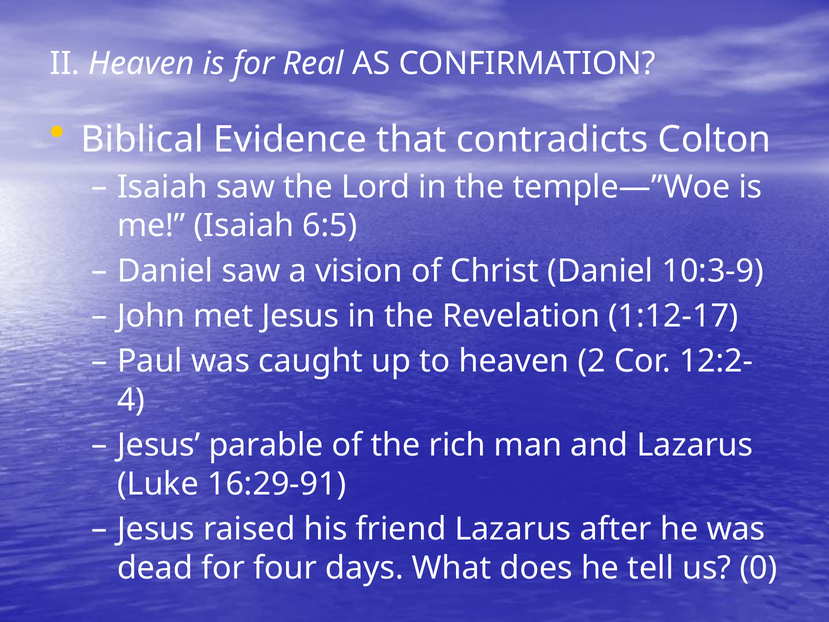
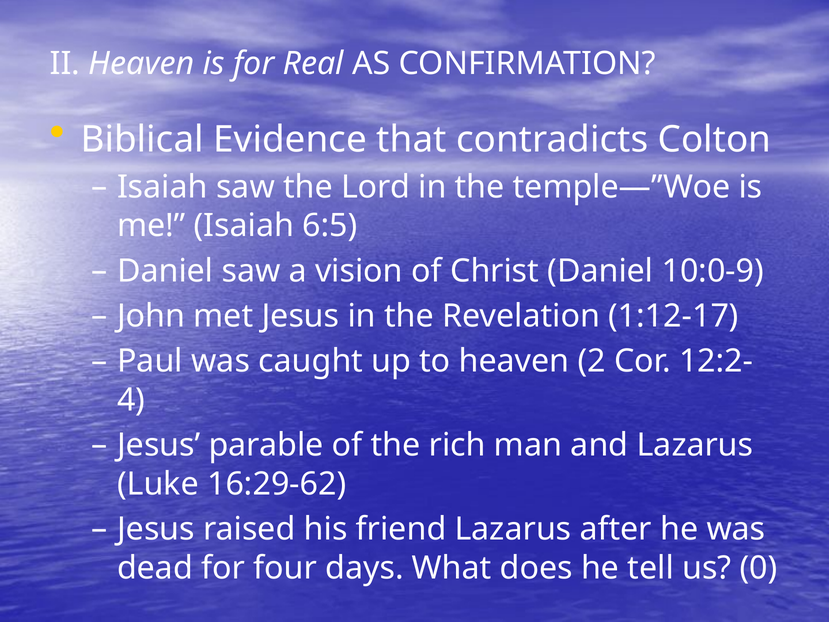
10:3-9: 10:3-9 -> 10:0-9 (713, 271)
16:29-91: 16:29-91 -> 16:29-62 (277, 484)
